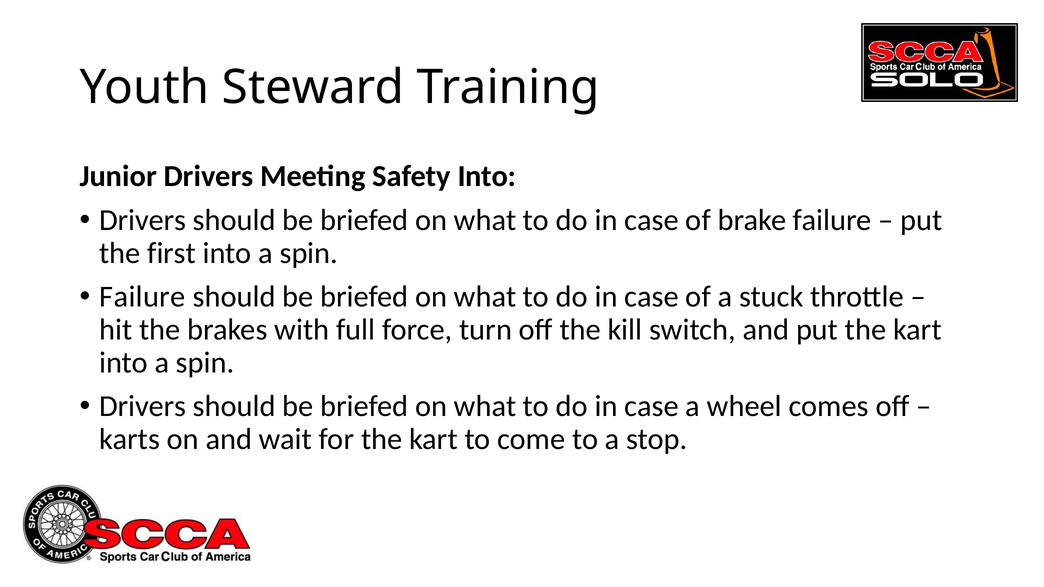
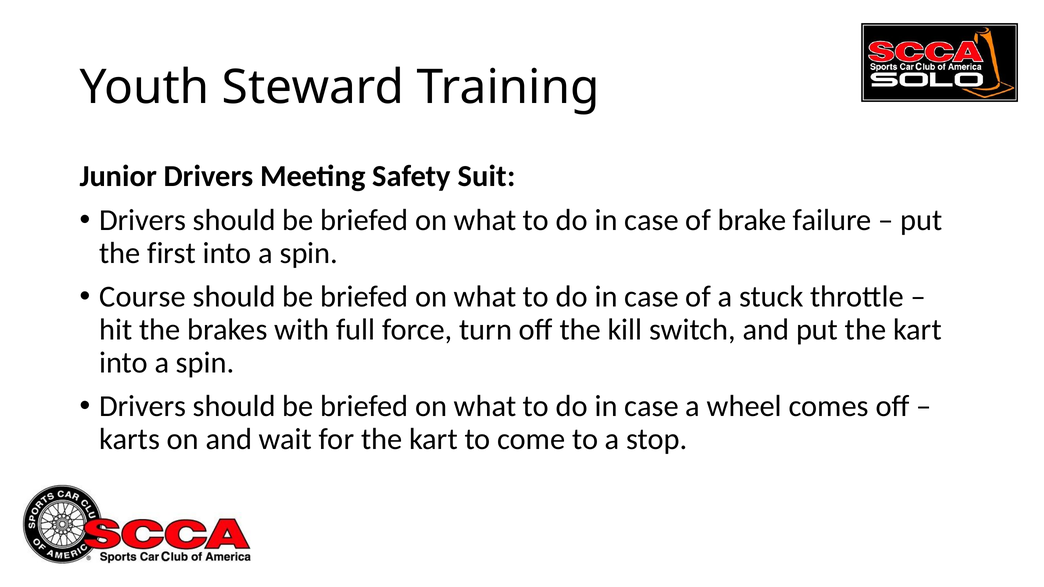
Safety Into: Into -> Suit (487, 177)
Failure: Failure -> Course (142, 297)
